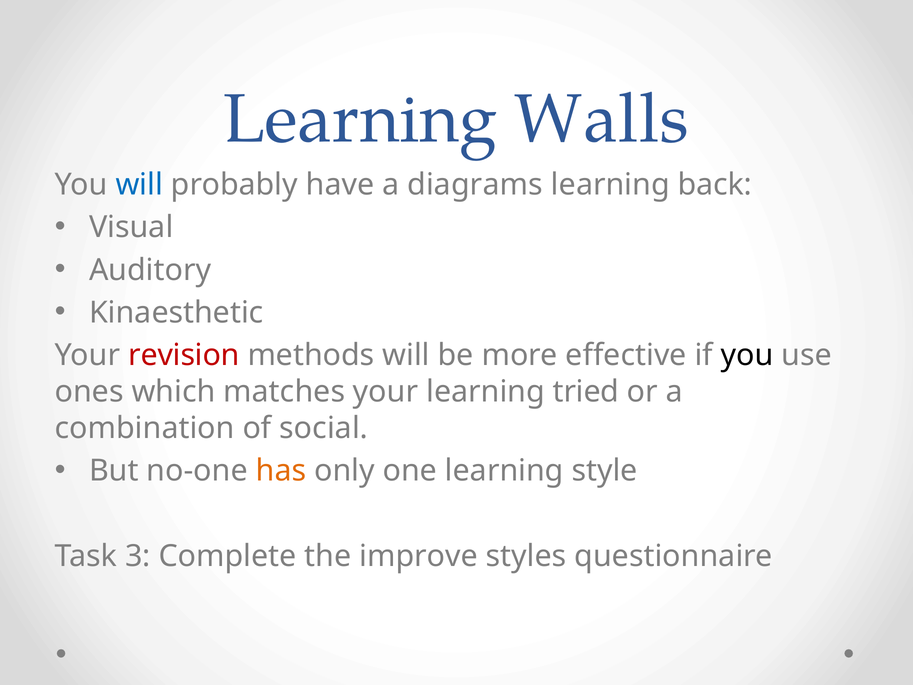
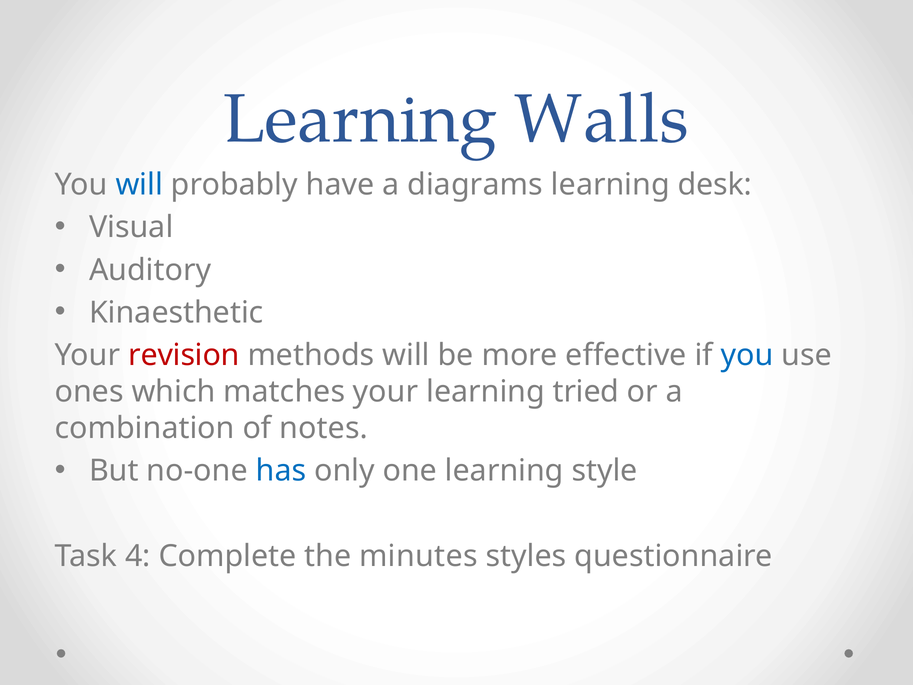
back: back -> desk (715, 185)
you colour: black -> blue (747, 355)
social: social -> notes (324, 428)
has colour: orange -> blue (281, 471)
3: 3 -> 4 (138, 556)
improve: improve -> minutes (418, 556)
